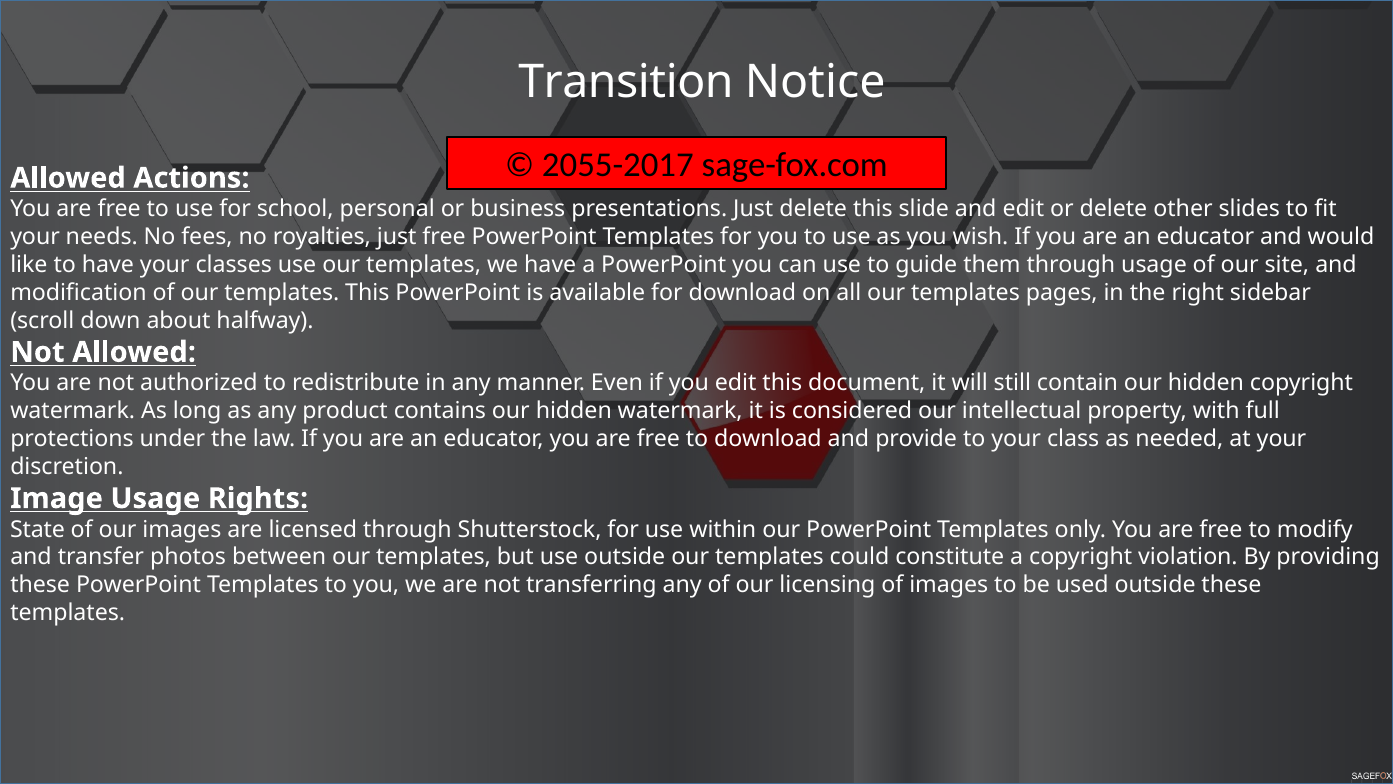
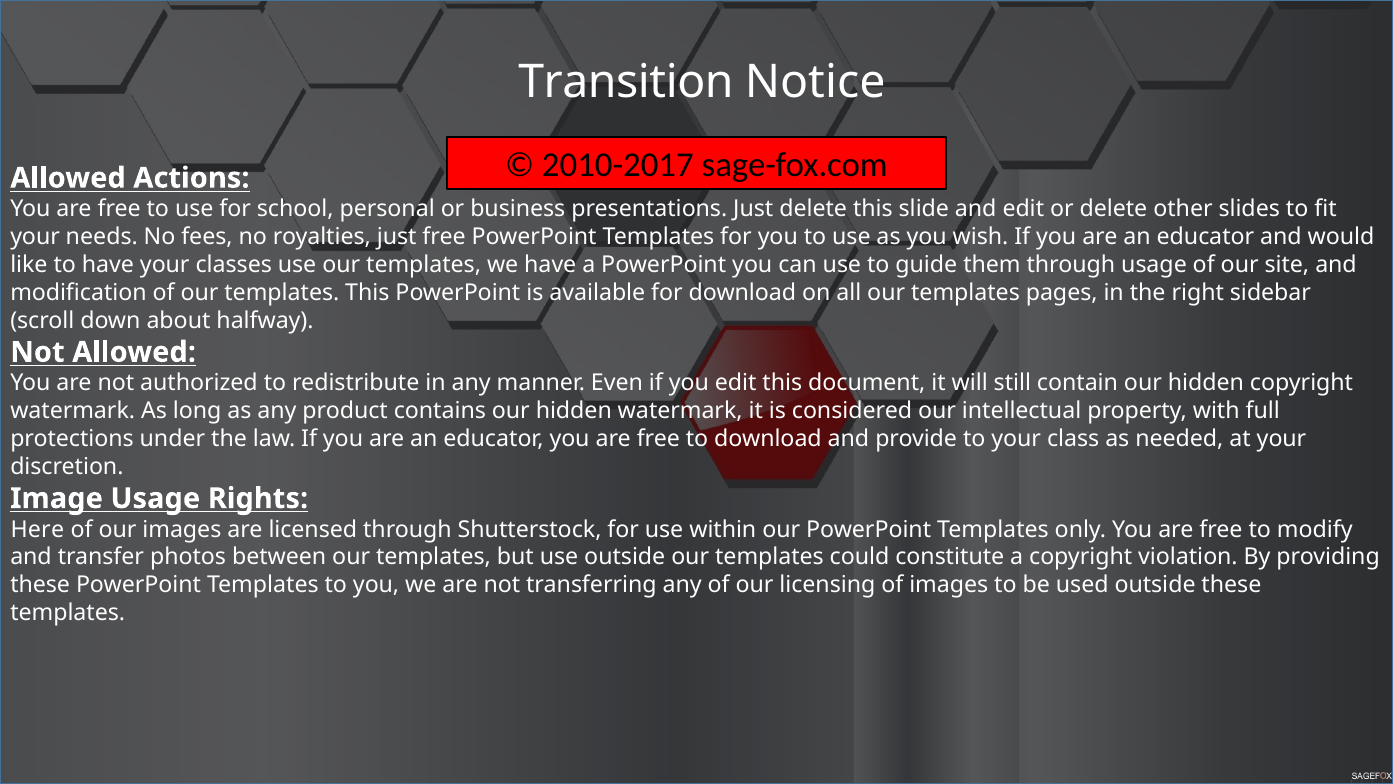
2055-2017: 2055-2017 -> 2010-2017 (618, 165)
State: State -> Here (37, 529)
